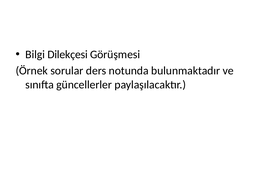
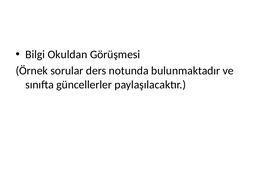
Dilekçesi: Dilekçesi -> Okuldan (67, 55)
